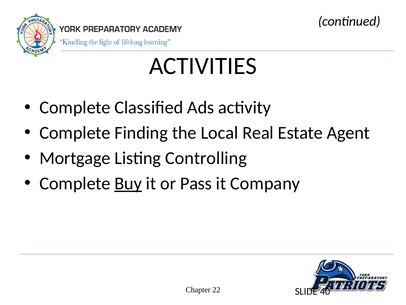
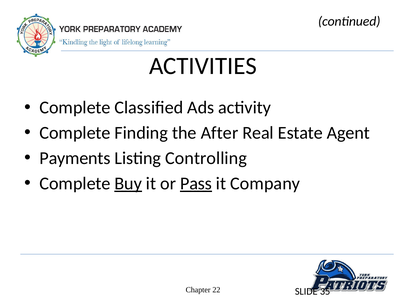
Local: Local -> After (220, 133)
Mortgage: Mortgage -> Payments (75, 158)
Pass underline: none -> present (196, 183)
40: 40 -> 35 (325, 291)
